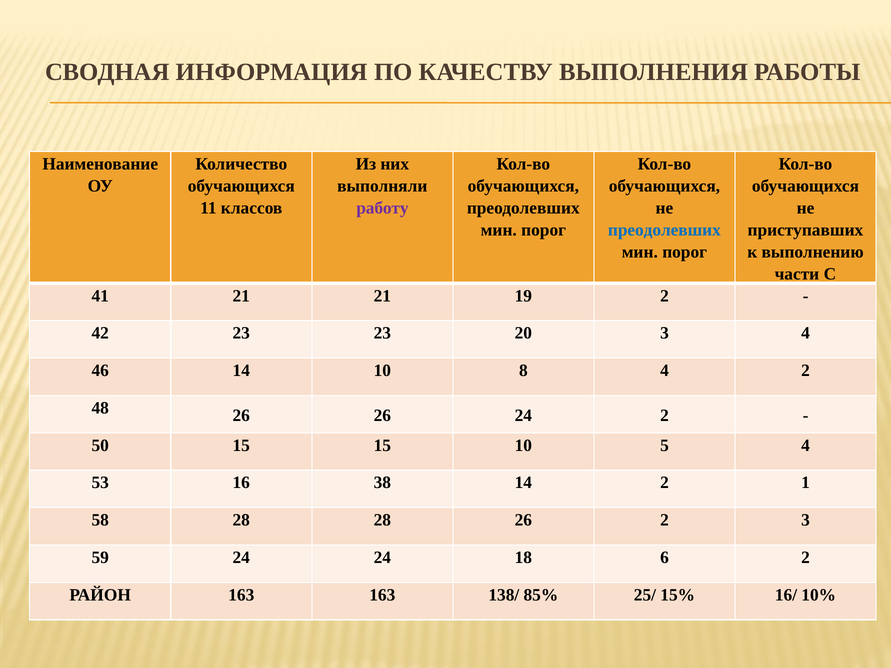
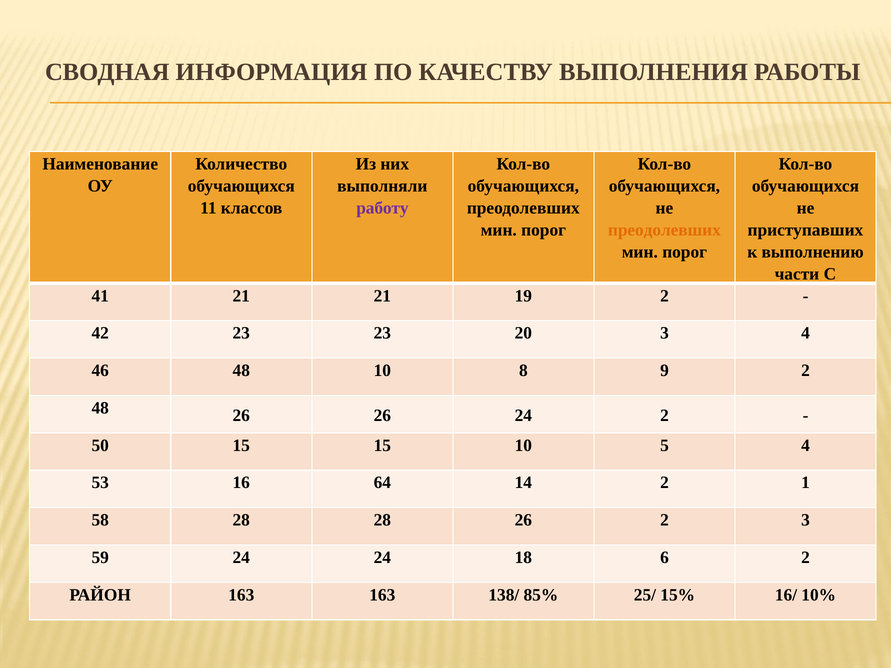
преодолевших colour: blue -> orange (664, 230)
46 14: 14 -> 48 (241, 371)
8 4: 4 -> 9 (664, 371)
38: 38 -> 64 (382, 483)
